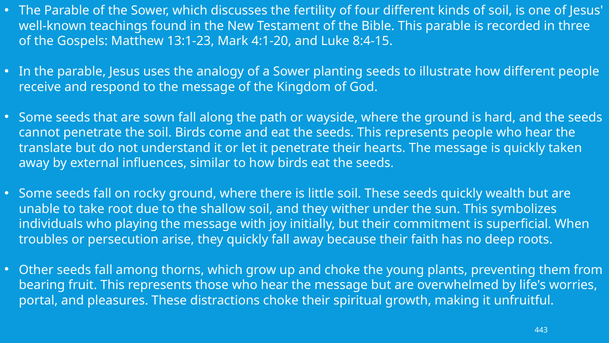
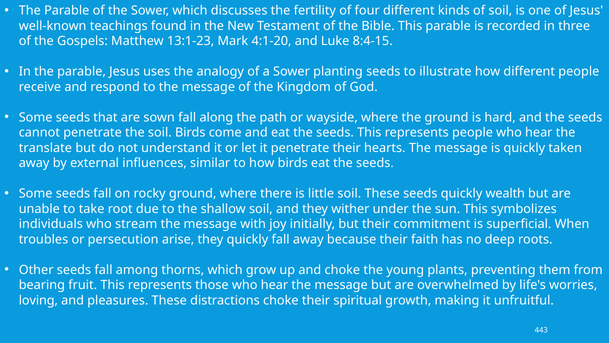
playing: playing -> stream (136, 224)
portal: portal -> loving (38, 300)
